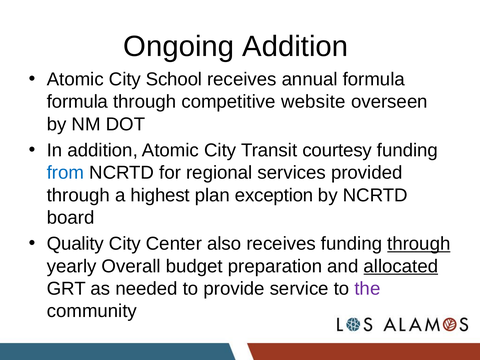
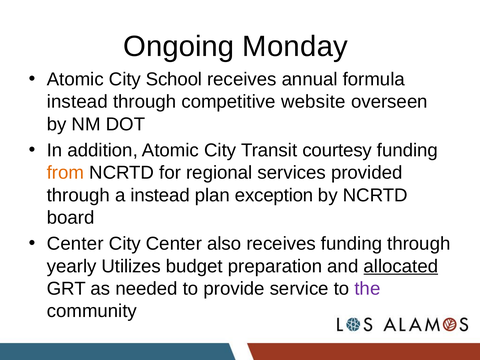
Ongoing Addition: Addition -> Monday (295, 46)
formula: formula -> instead (77, 102)
from colour: blue -> orange (65, 173)
a highest: highest -> instead (160, 195)
Quality: Quality -> Center (75, 244)
through underline: present -> none (419, 244)
Overall: Overall -> Utilizes (131, 266)
